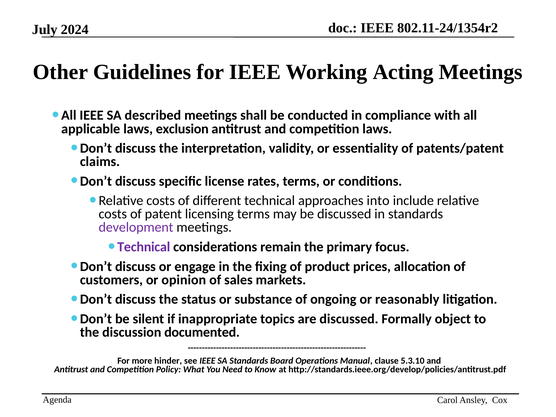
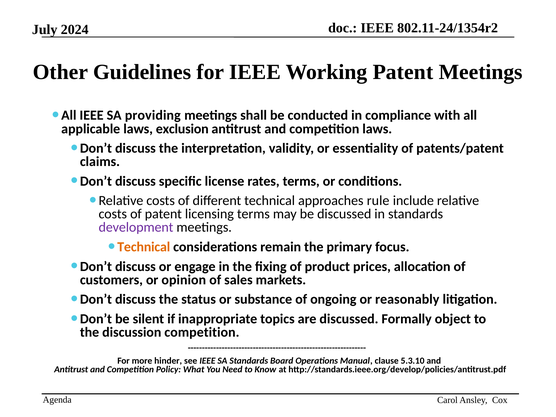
Working Acting: Acting -> Patent (403, 72)
described: described -> providing (153, 115)
into: into -> rule (378, 201)
Technical colour: purple -> orange (144, 247)
discussion documented: documented -> competition (202, 332)
